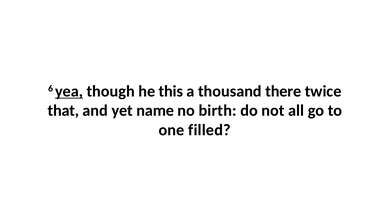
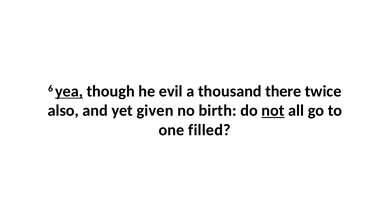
this: this -> evil (171, 91)
that: that -> also (63, 111)
name: name -> given (155, 111)
not underline: none -> present (273, 111)
